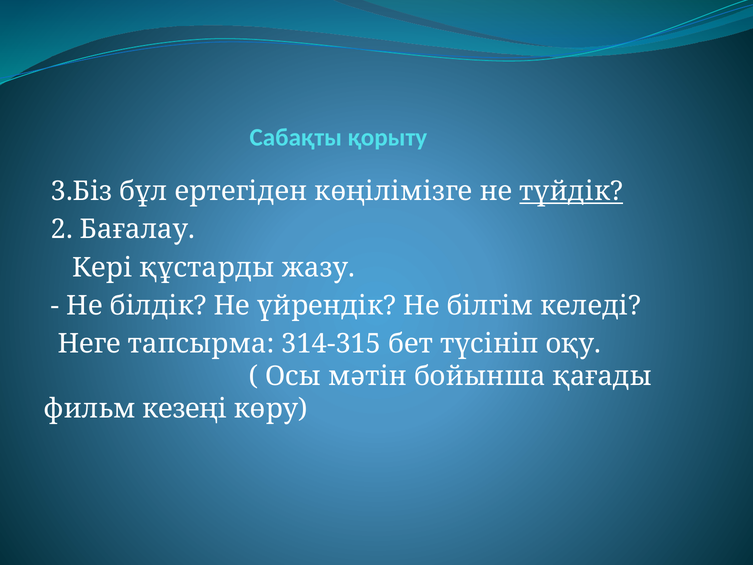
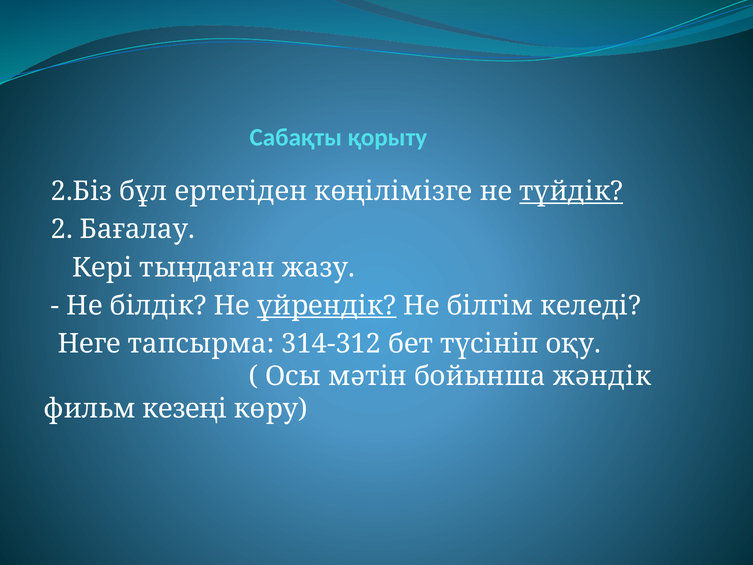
3.Біз: 3.Біз -> 2.Біз (82, 191)
құстарды: құстарды -> тыңдаған (207, 267)
үйрендік underline: none -> present (327, 305)
314-315: 314-315 -> 314-312 (331, 343)
қағады: қағады -> жәндік (602, 376)
